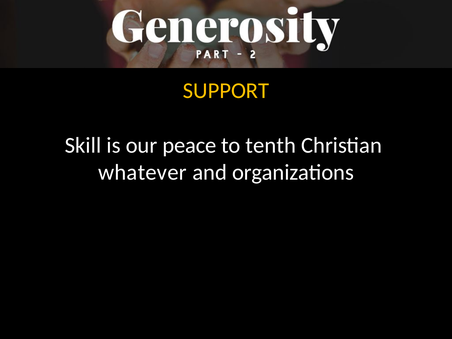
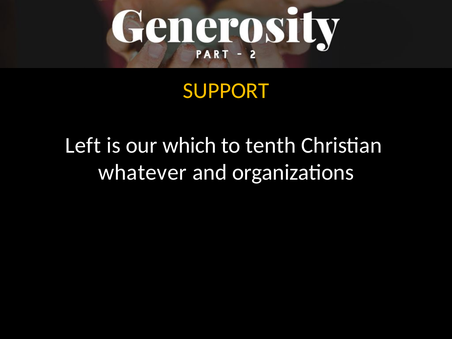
Skill: Skill -> Left (83, 145)
peace: peace -> which (189, 145)
